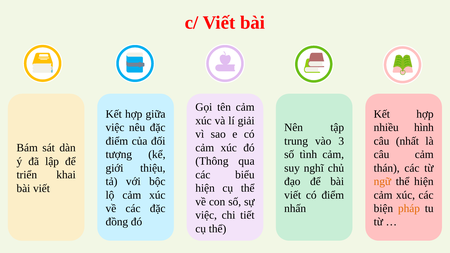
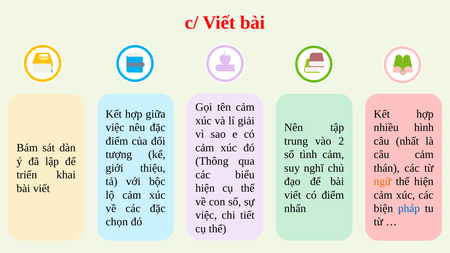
3: 3 -> 2 (341, 141)
pháp colour: orange -> blue (409, 209)
đồng: đồng -> chọn (117, 222)
